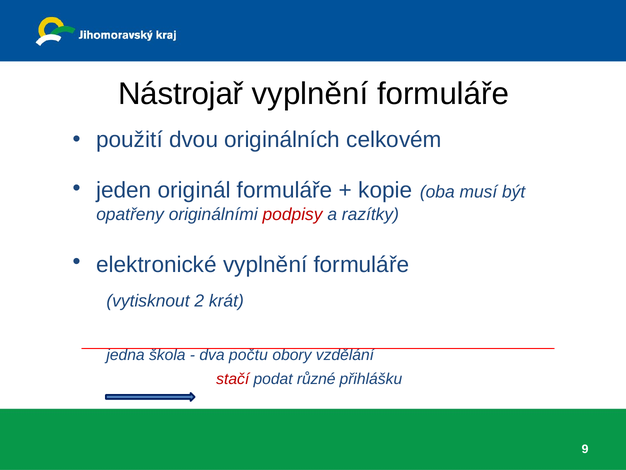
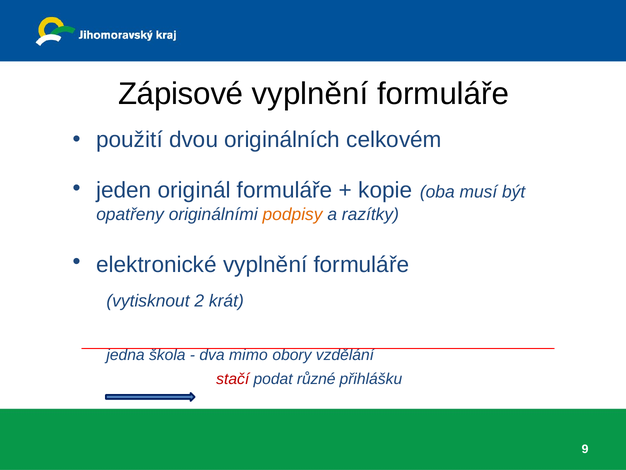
Nástrojař: Nástrojař -> Zápisové (181, 94)
podpisy colour: red -> orange (293, 214)
počtu: počtu -> mimo (248, 355)
